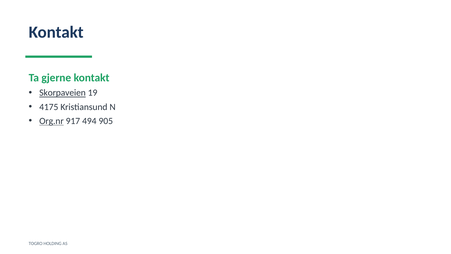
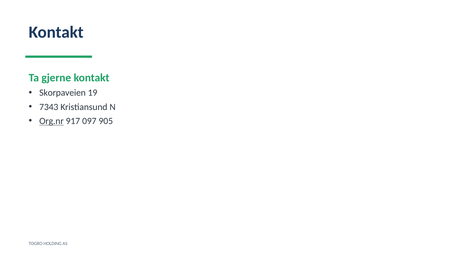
Skorpaveien underline: present -> none (63, 93)
4175: 4175 -> 7343 (49, 107)
494: 494 -> 097 (89, 121)
